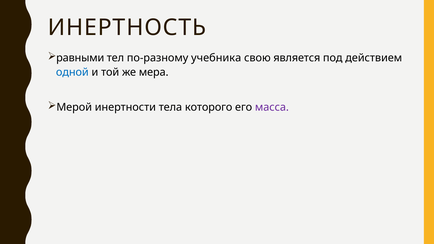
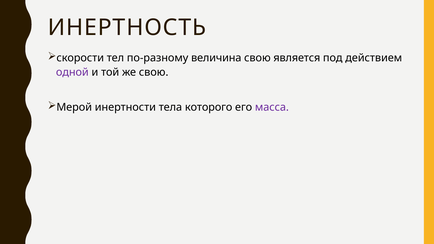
равными: равными -> скорости (80, 58)
учебника: учебника -> величина (216, 58)
одной colour: blue -> purple (72, 72)
же мера: мера -> свою (154, 72)
